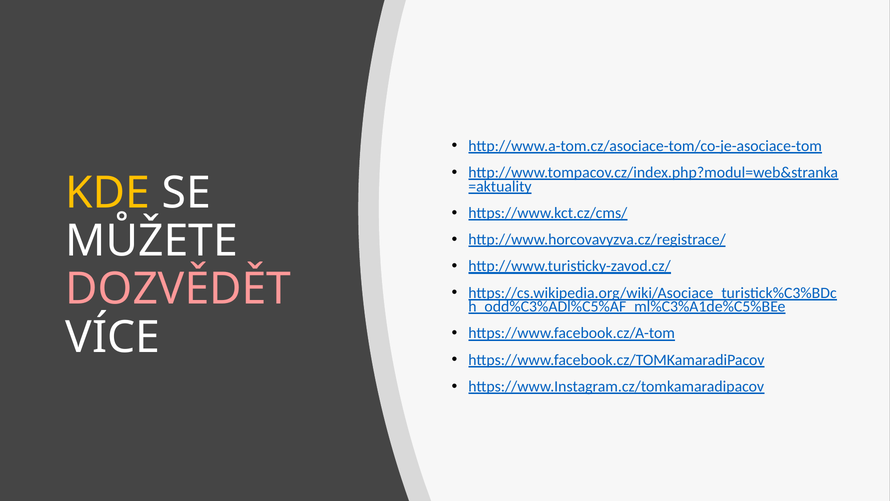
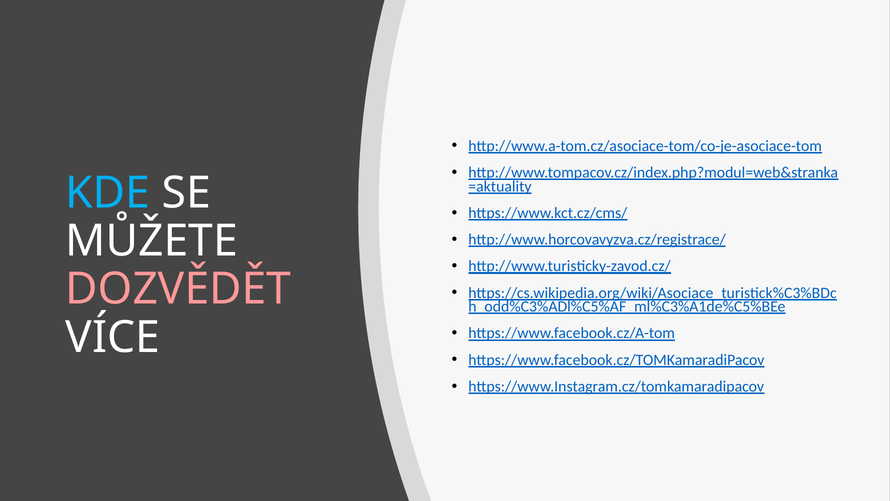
KDE colour: yellow -> light blue (108, 193)
